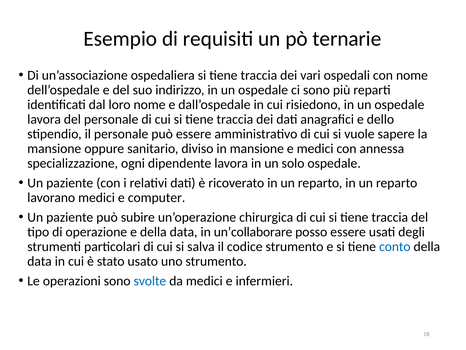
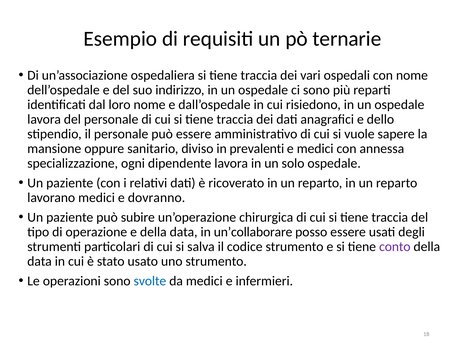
in mansione: mansione -> prevalenti (257, 149)
computer: computer -> dovranno (157, 197)
conto colour: blue -> purple (395, 246)
